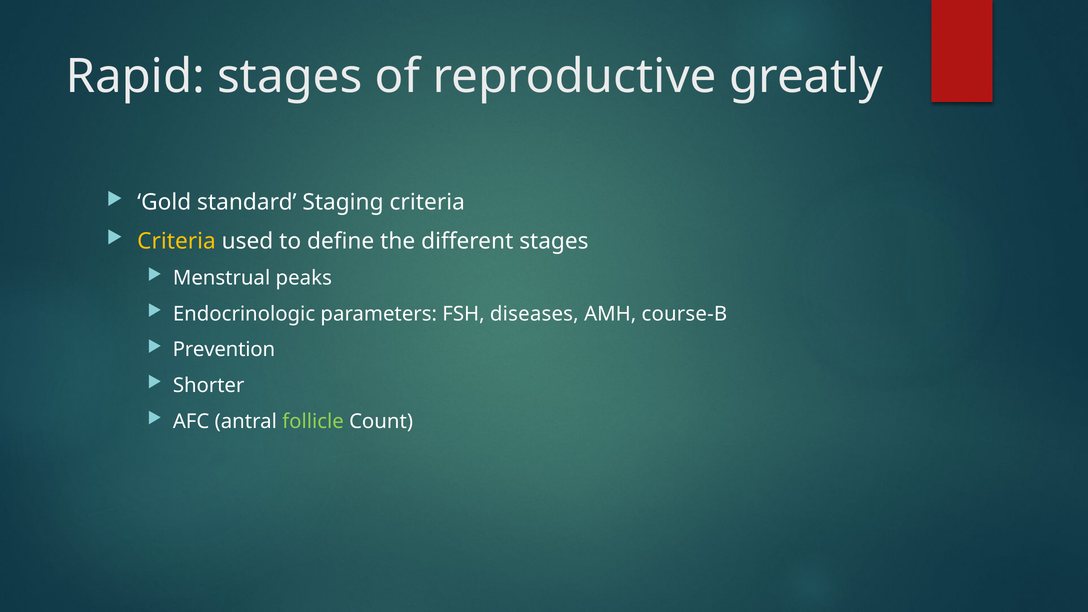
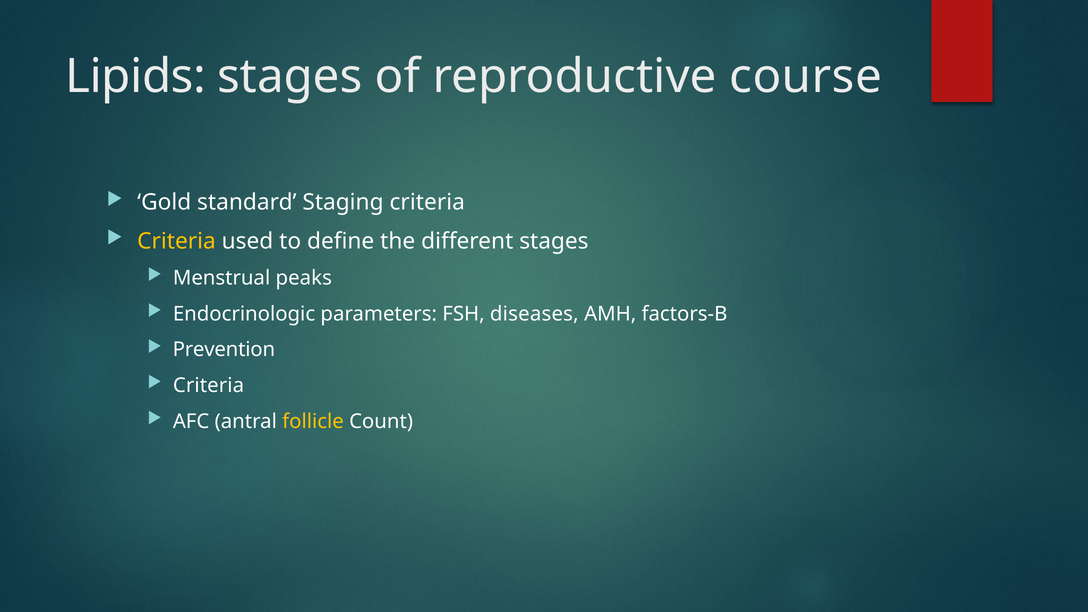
Rapid: Rapid -> Lipids (136, 76)
greatly: greatly -> course (806, 76)
course-B: course-B -> factors-B (684, 314)
Shorter: Shorter -> Criteria (209, 386)
follicle colour: light green -> yellow (313, 421)
